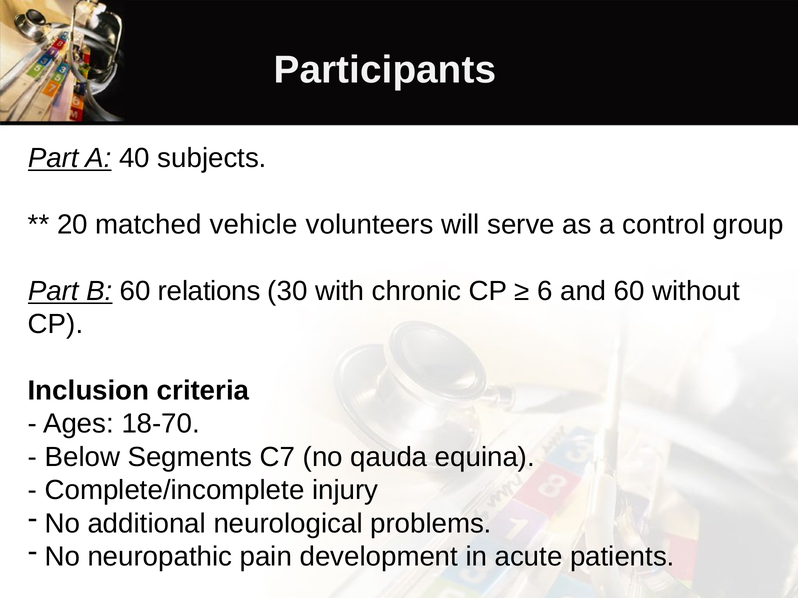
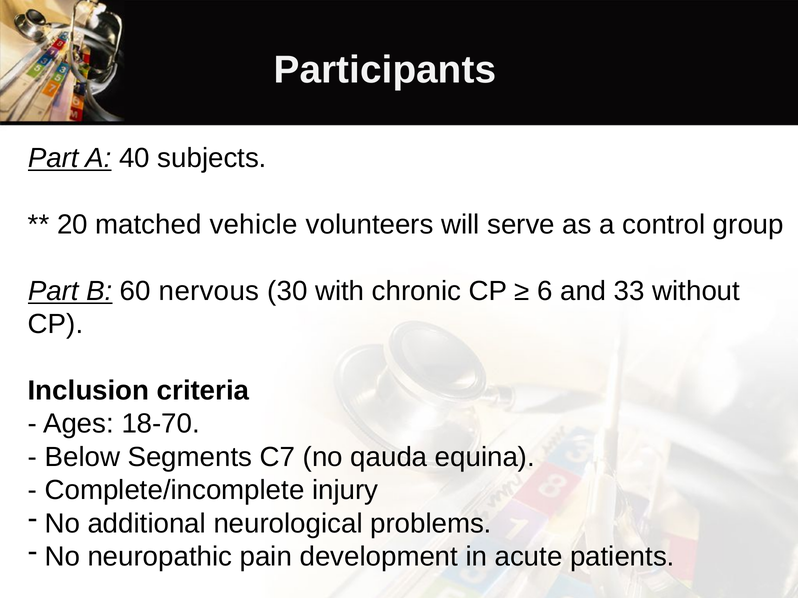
relations: relations -> nervous (209, 291)
and 60: 60 -> 33 (629, 291)
